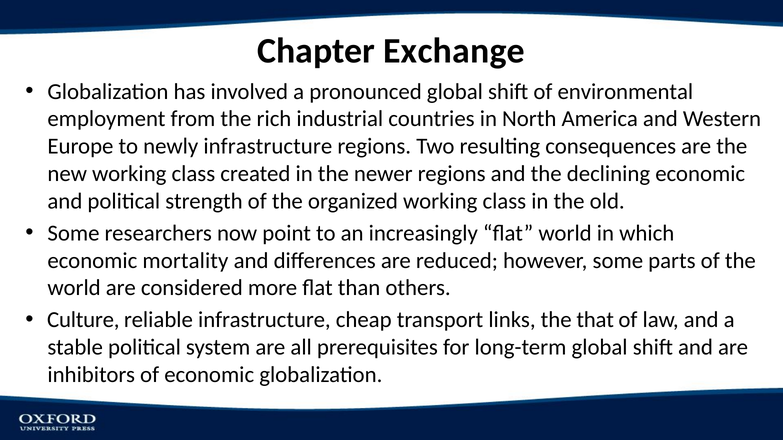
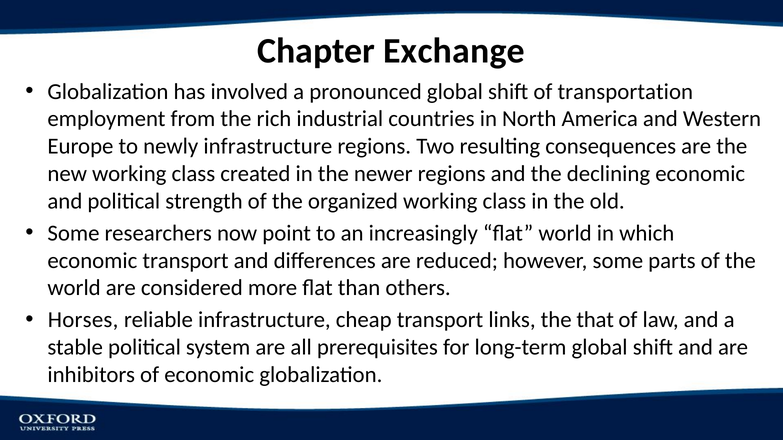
environmental: environmental -> transportation (625, 92)
economic mortality: mortality -> transport (186, 261)
Culture: Culture -> Horses (83, 320)
